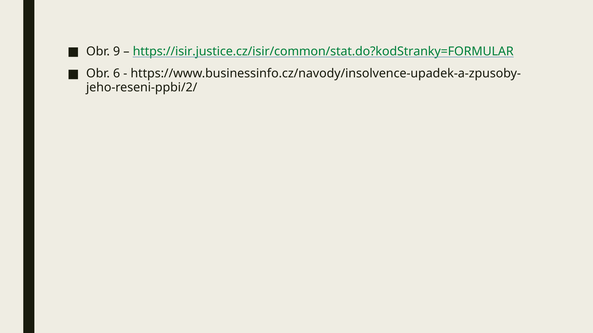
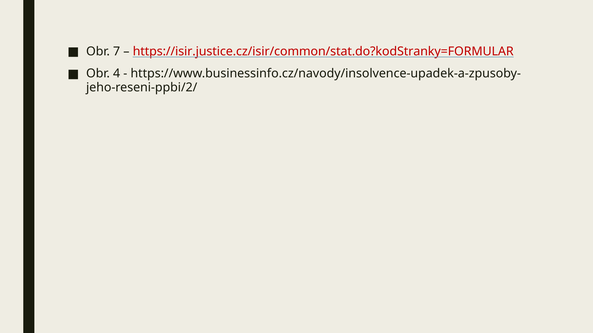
9: 9 -> 7 (117, 52)
https://isir.justice.cz/isir/common/stat.do?kodStranky=FORMULAR colour: green -> red (323, 52)
6: 6 -> 4 (117, 74)
